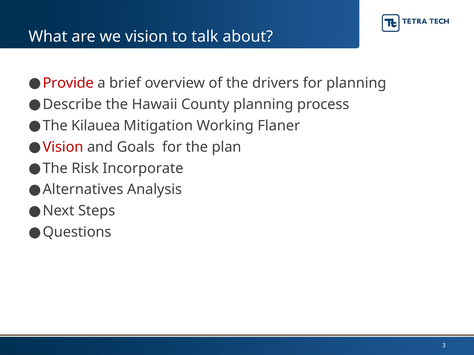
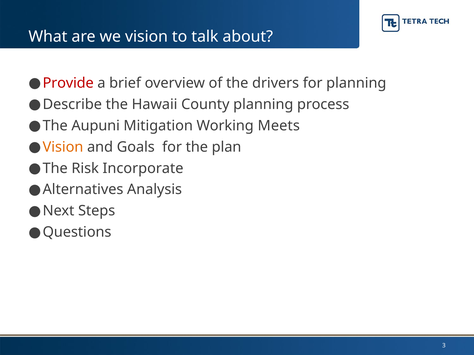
Kilauea: Kilauea -> Aupuni (96, 126)
Flaner: Flaner -> Meets (279, 126)
Vision colour: red -> orange (63, 147)
